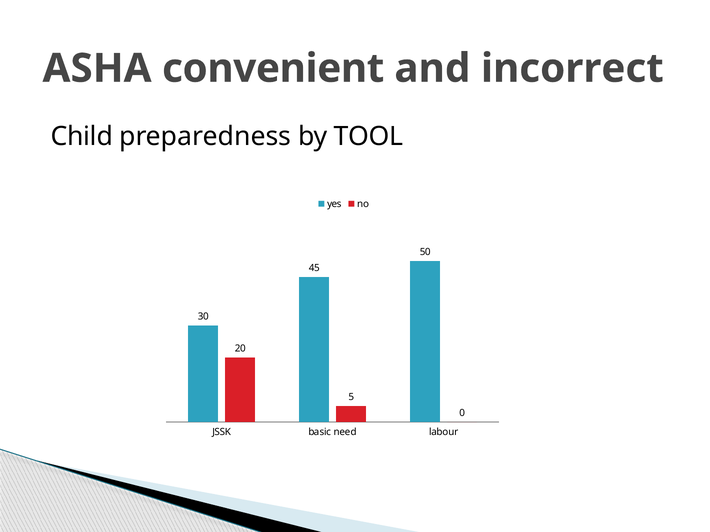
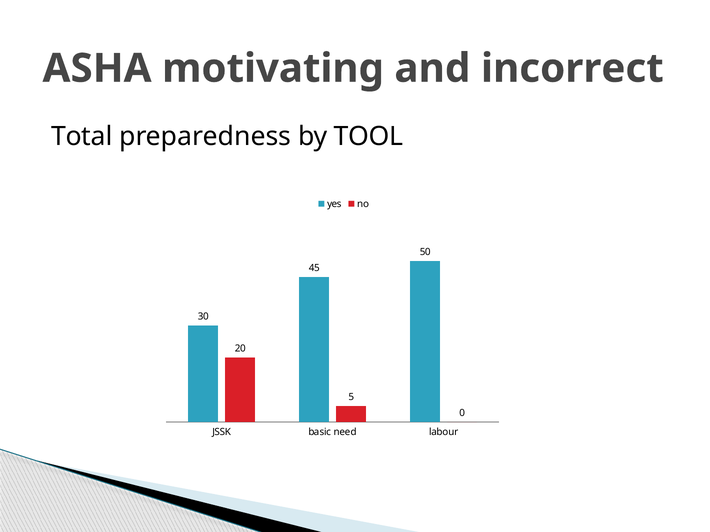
convenient: convenient -> motivating (273, 69)
Child: Child -> Total (82, 136)
